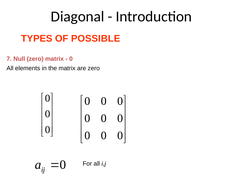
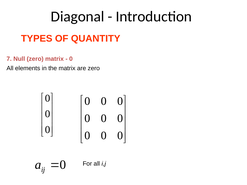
POSSIBLE: POSSIBLE -> QUANTITY (96, 39)
